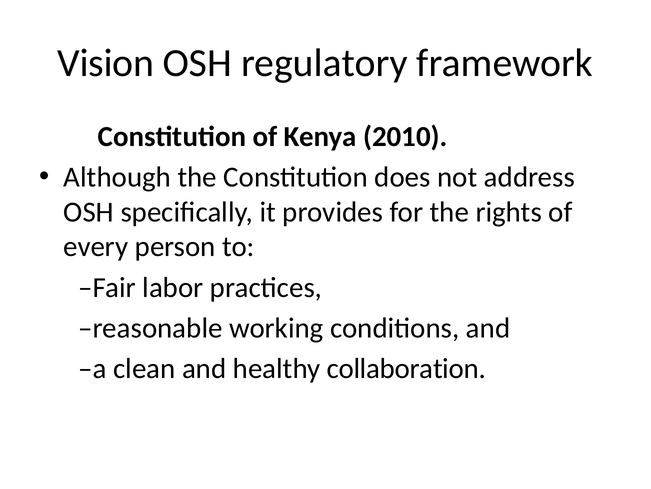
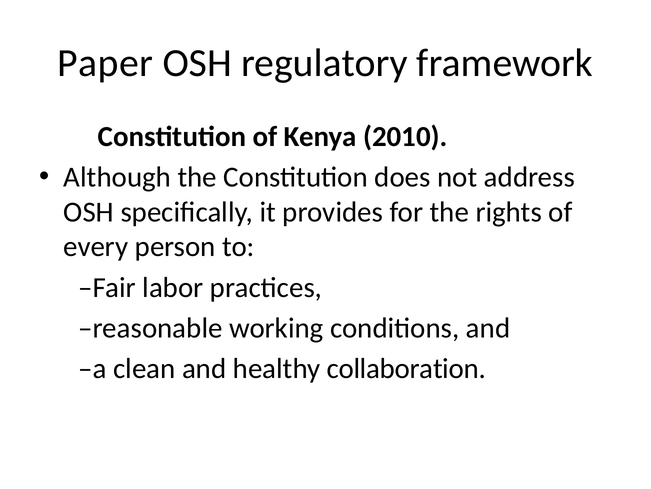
Vision: Vision -> Paper (105, 63)
